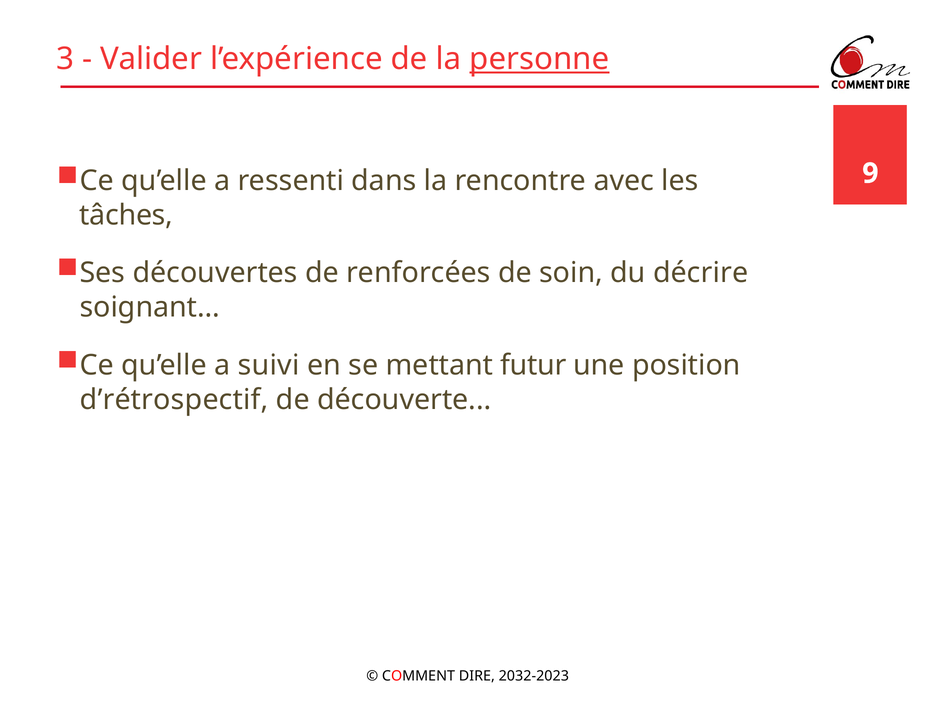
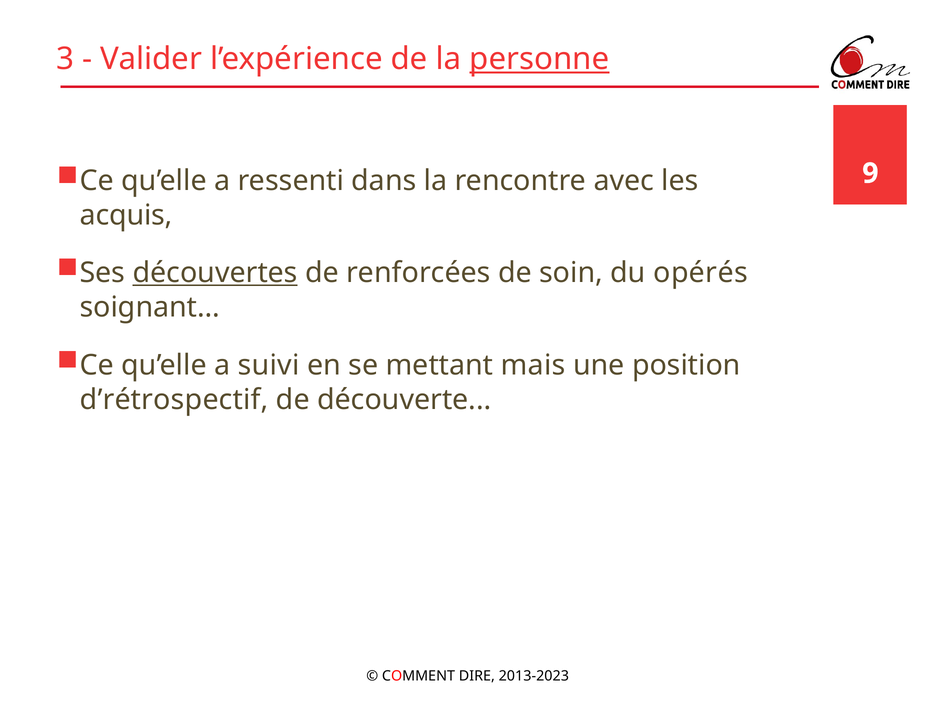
tâches: tâches -> acquis (126, 215)
découvertes underline: none -> present (215, 273)
décrire: décrire -> opérés (701, 273)
futur: futur -> mais (533, 365)
2032-2023: 2032-2023 -> 2013-2023 (534, 675)
